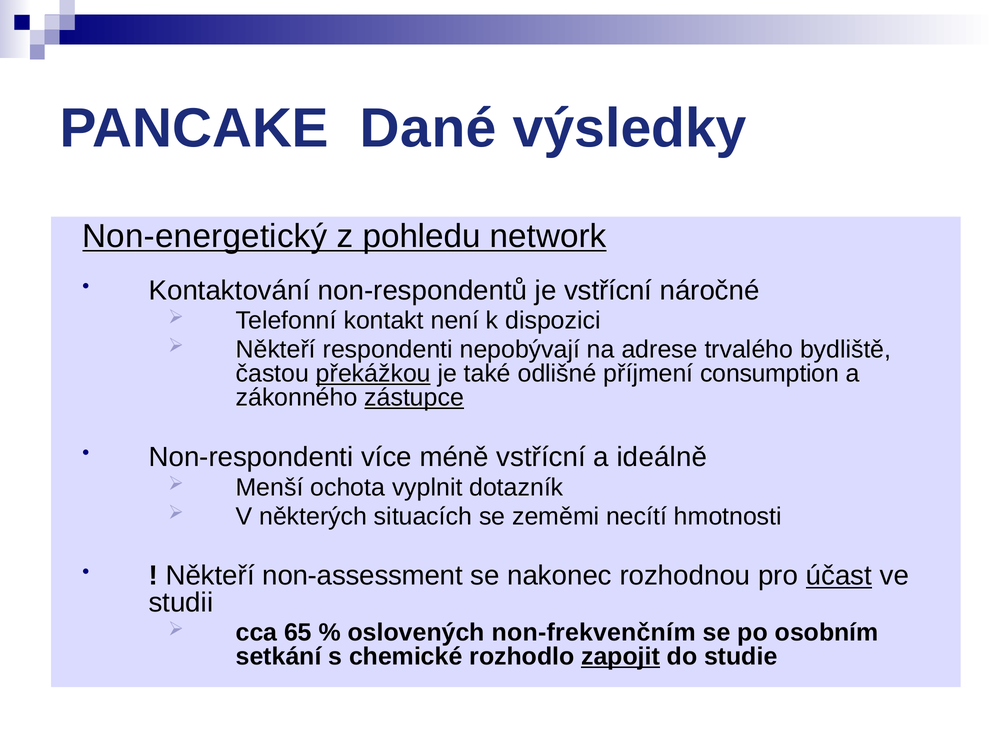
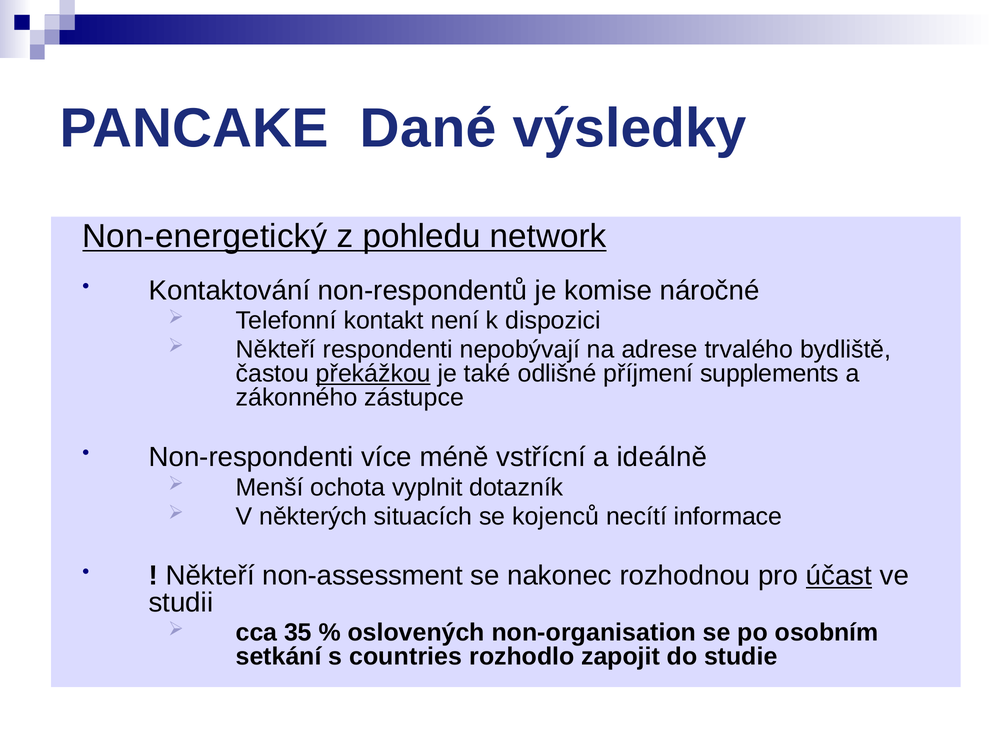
je vstřícní: vstřícní -> komise (608, 290)
consumption: consumption -> supplements (770, 374)
zástupce underline: present -> none (414, 398)
zeměmi: zeměmi -> kojenců (556, 516)
hmotnosti: hmotnosti -> informace (728, 516)
65: 65 -> 35 (298, 633)
non-frekvenčním: non-frekvenčním -> non-organisation (594, 633)
chemické: chemické -> countries (406, 657)
zapojit underline: present -> none (621, 657)
